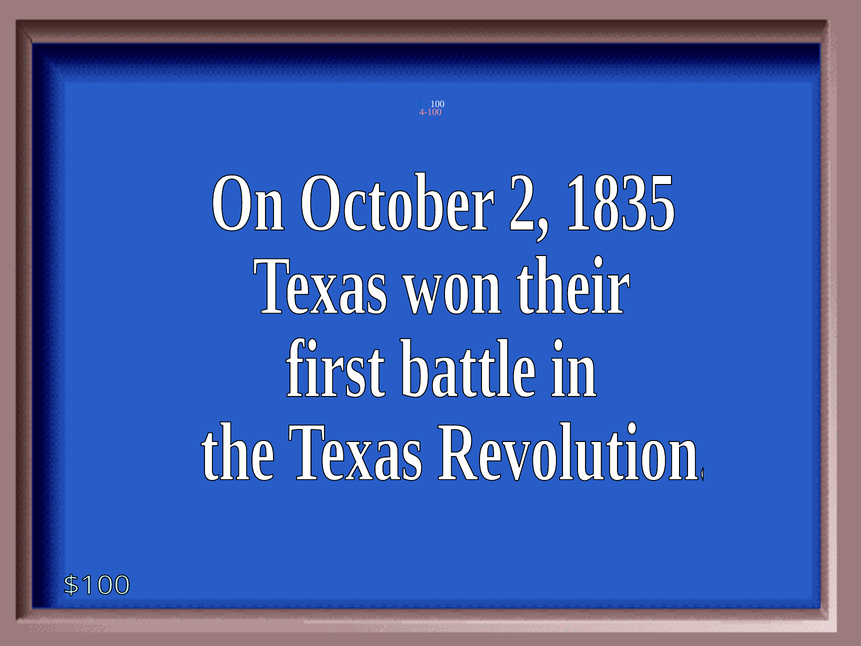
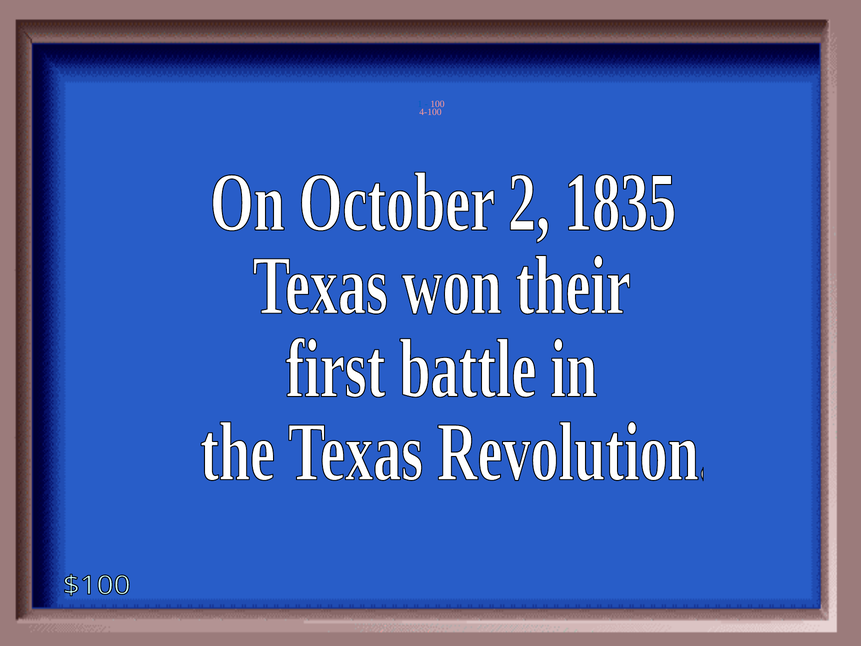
100 colour: white -> pink (437, 104)
